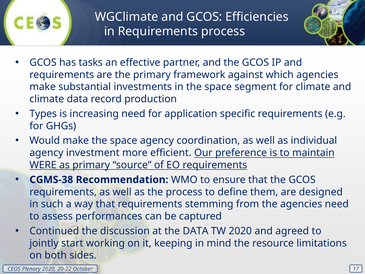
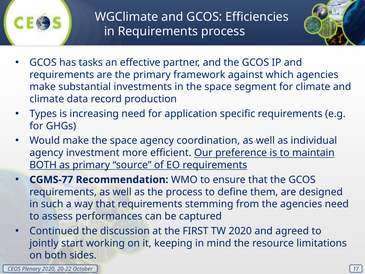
WERE: WERE -> BOTH (43, 165)
CGMS-38: CGMS-38 -> CGMS-77 (51, 180)
the DATA: DATA -> FIRST (196, 231)
